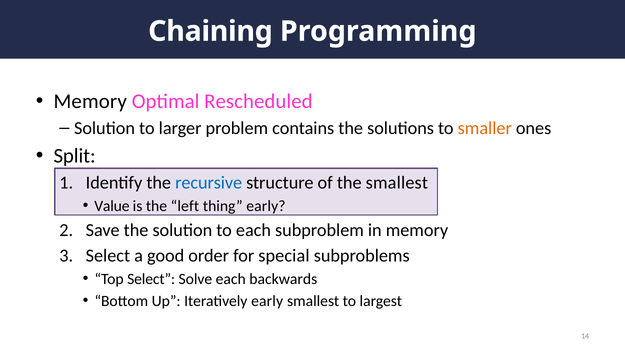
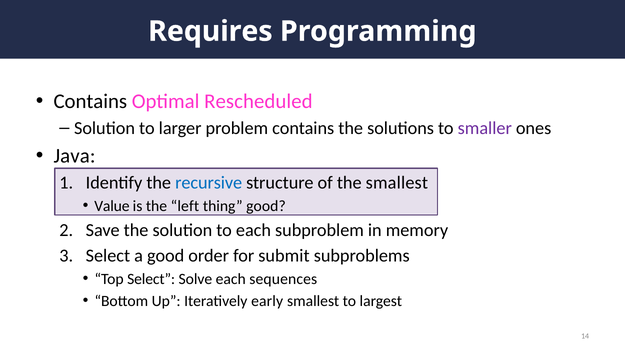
Chaining: Chaining -> Requires (210, 31)
Memory: Memory -> Contains (90, 101)
smaller colour: orange -> purple (485, 128)
Split: Split -> Java (74, 156)
thing early: early -> good (266, 206)
special: special -> submit (284, 256)
backwards: backwards -> sequences (283, 279)
